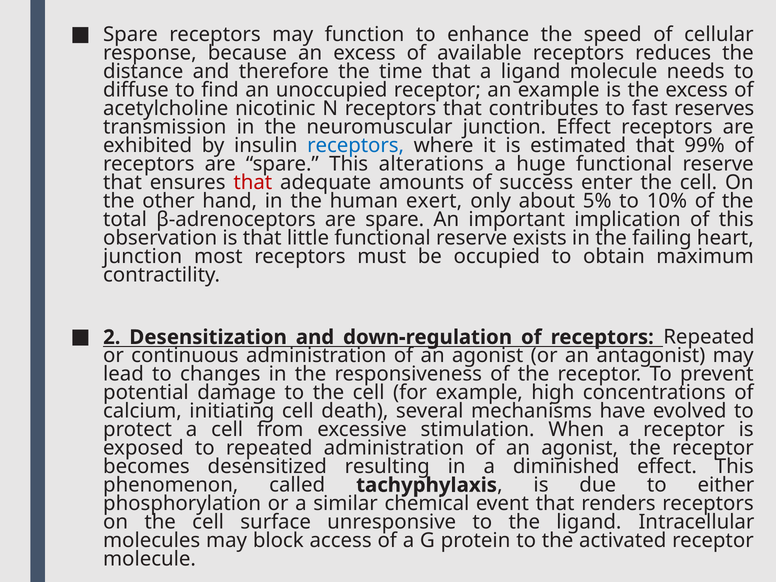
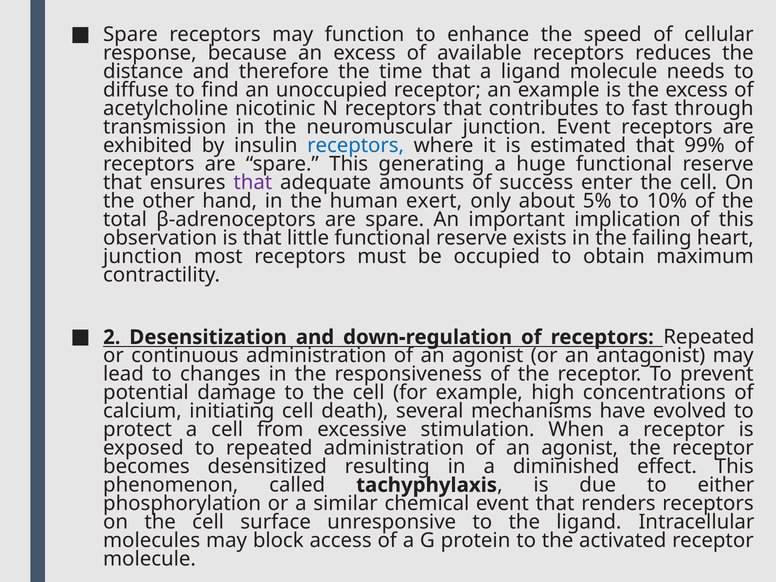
reserves: reserves -> through (714, 109)
junction Effect: Effect -> Event (584, 127)
alterations: alterations -> generating (431, 164)
that colour: red -> purple (253, 183)
